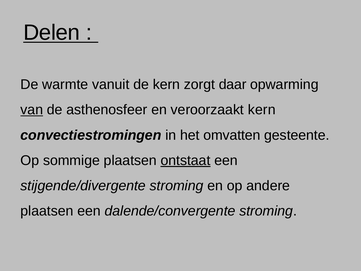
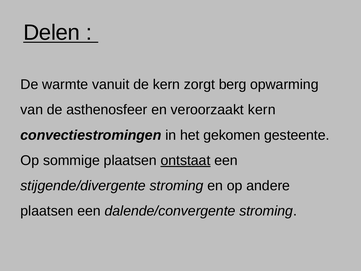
daar: daar -> berg (233, 84)
van underline: present -> none (32, 110)
omvatten: omvatten -> gekomen (232, 135)
